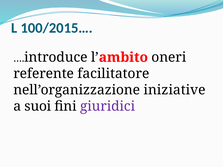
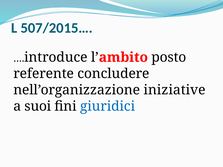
100/2015…: 100/2015… -> 507/2015… (57, 28)
oneri: oneri -> posto (169, 57)
facilitatore: facilitatore -> concludere (113, 74)
giuridici colour: purple -> blue (108, 106)
